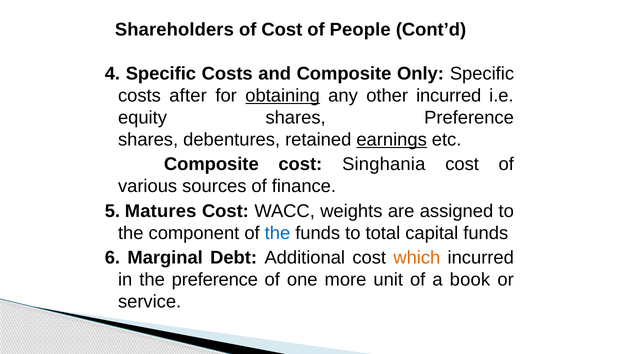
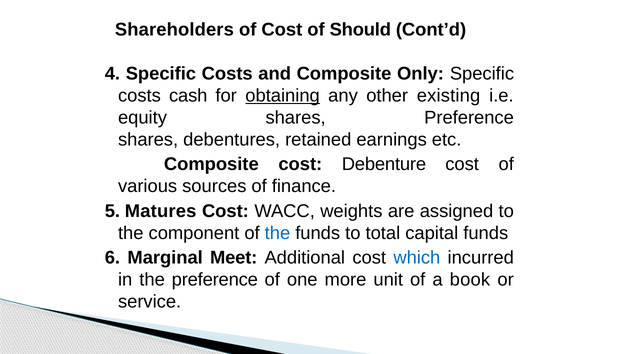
People: People -> Should (360, 30)
after: after -> cash (188, 96)
other incurred: incurred -> existing (449, 96)
earnings underline: present -> none (392, 140)
Singhania: Singhania -> Debenture (384, 165)
Debt: Debt -> Meet (234, 258)
which colour: orange -> blue (417, 258)
